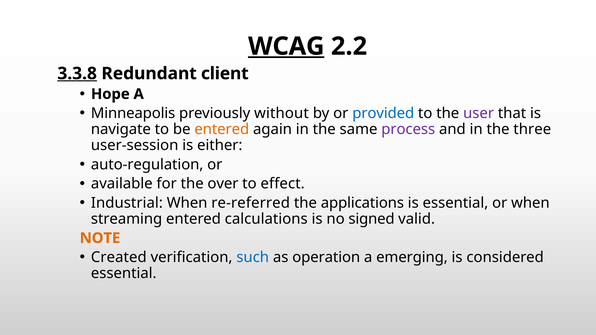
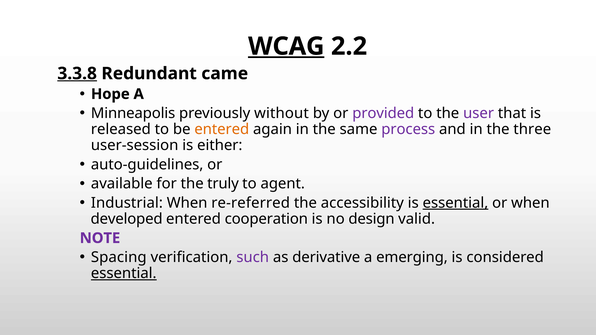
client: client -> came (225, 74)
provided colour: blue -> purple (383, 113)
navigate: navigate -> released (121, 129)
auto-regulation: auto-regulation -> auto-guidelines (147, 165)
over: over -> truly (223, 184)
effect: effect -> agent (283, 184)
applications: applications -> accessibility (362, 203)
essential underline: none -> present (455, 203)
streaming: streaming -> developed (127, 219)
calculations: calculations -> cooperation (266, 219)
signed: signed -> design (372, 219)
NOTE colour: orange -> purple (100, 238)
Created: Created -> Spacing (119, 257)
such colour: blue -> purple (253, 257)
operation: operation -> derivative (326, 257)
essential underline: none -> present (124, 274)
